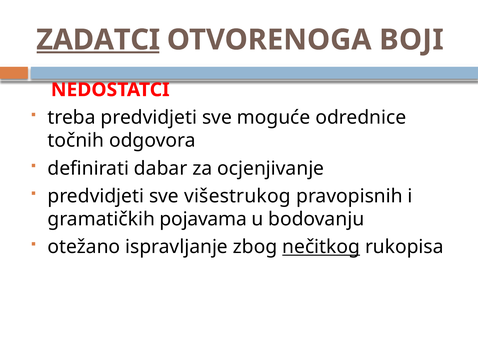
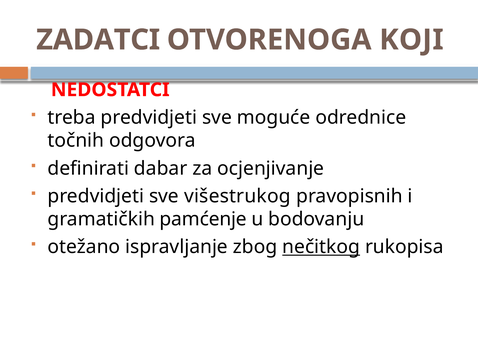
ZADATCI underline: present -> none (98, 40)
BOJI: BOJI -> KOJI (411, 40)
pojavama: pojavama -> pamćenje (203, 219)
